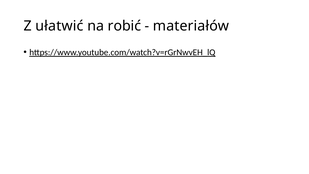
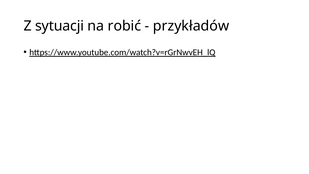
ułatwić: ułatwić -> sytuacji (60, 26)
materiałów: materiałów -> przykładów (191, 26)
